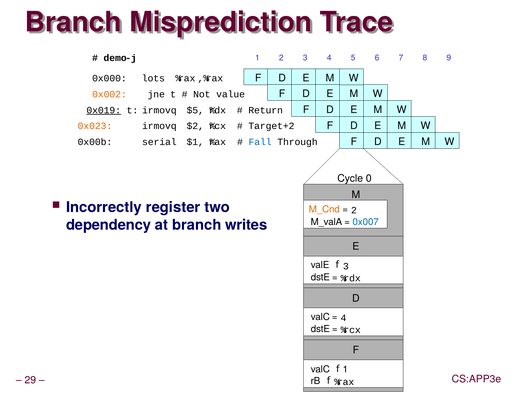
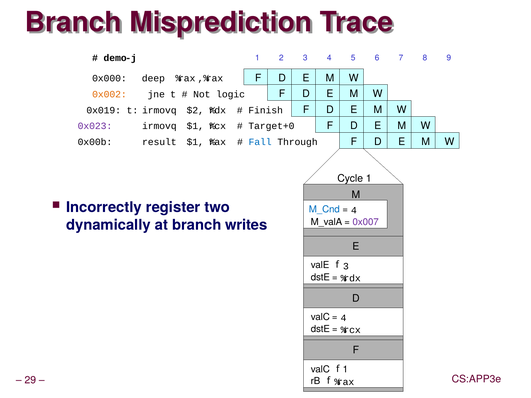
lots: lots -> deep (153, 78)
value: value -> logic (231, 94)
0x019 underline: present -> none (104, 110)
$5: $5 -> $2 (195, 110)
Return: Return -> Finish (266, 110)
0x023 colour: orange -> purple (95, 126)
irmovq $2: $2 -> $1 (195, 126)
Target+2: Target+2 -> Target+0 (271, 126)
serial: serial -> result (159, 142)
Cycle 0: 0 -> 1 (369, 178)
M_Cnd colour: orange -> blue (324, 209)
2: 2 -> 4 (354, 210)
0x007 colour: blue -> purple (366, 222)
dependency: dependency -> dynamically (108, 225)
